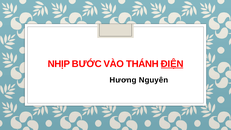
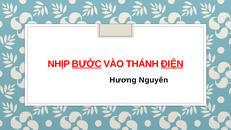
BƯỚC underline: none -> present (87, 64)
